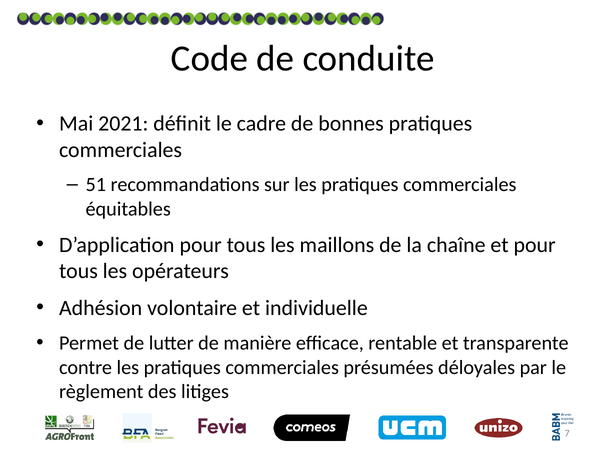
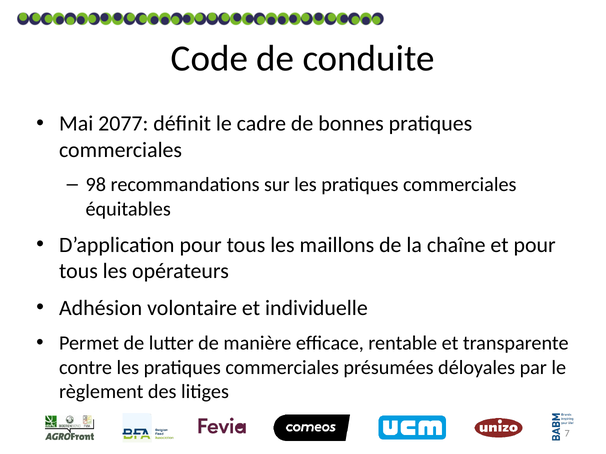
2021: 2021 -> 2077 (123, 124)
51: 51 -> 98 (96, 185)
